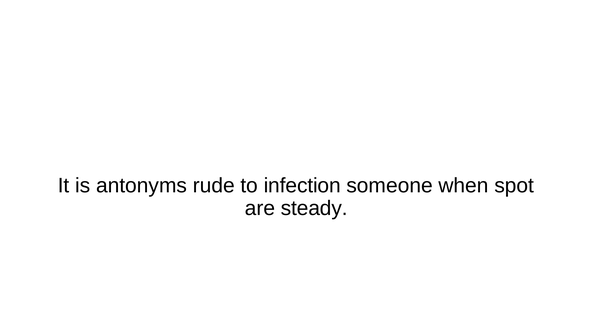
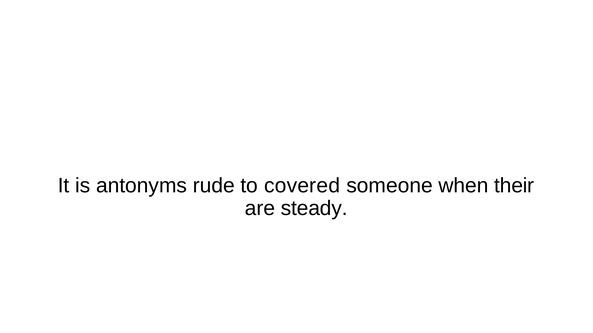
infection: infection -> covered (302, 186)
spot: spot -> their (514, 186)
